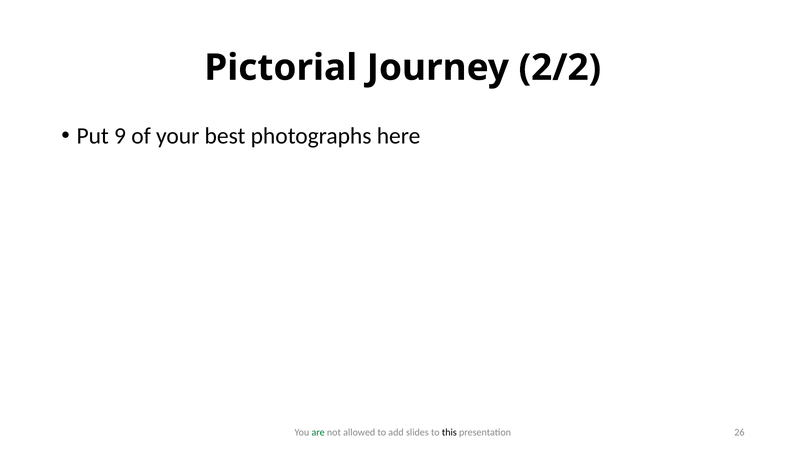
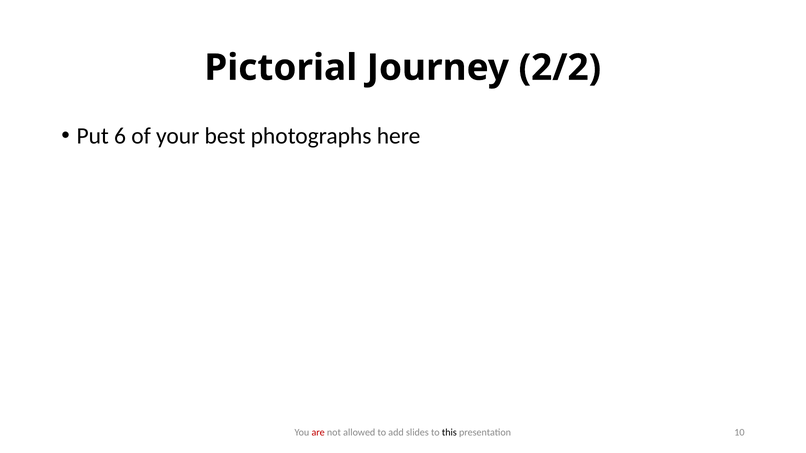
9: 9 -> 6 (120, 136)
are colour: green -> red (318, 433)
26: 26 -> 10 (739, 433)
